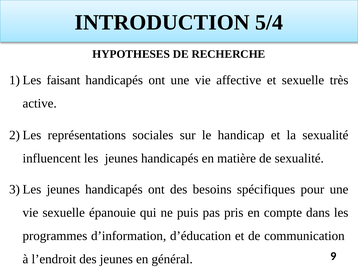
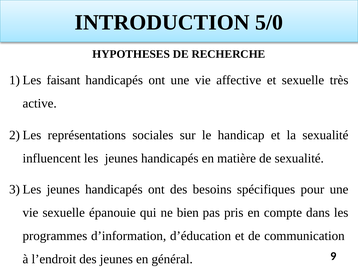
5/4: 5/4 -> 5/0 (269, 23)
puis: puis -> bien (188, 213)
